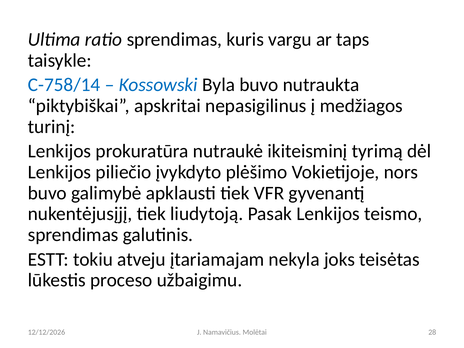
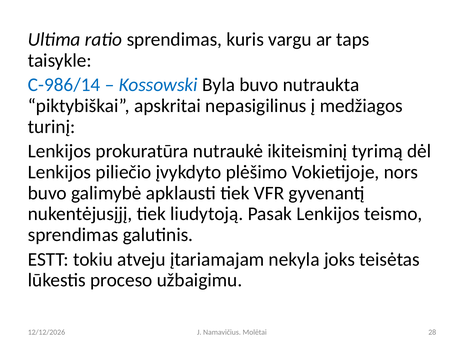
C-758/14: C-758/14 -> C-986/14 (64, 85)
